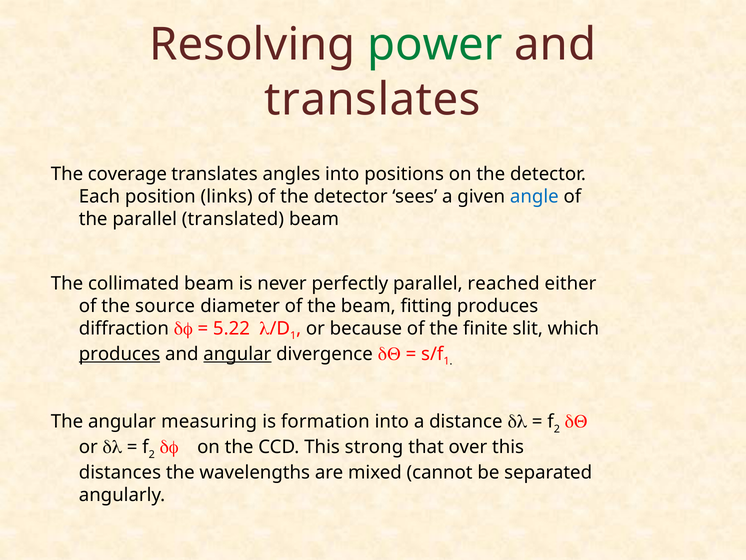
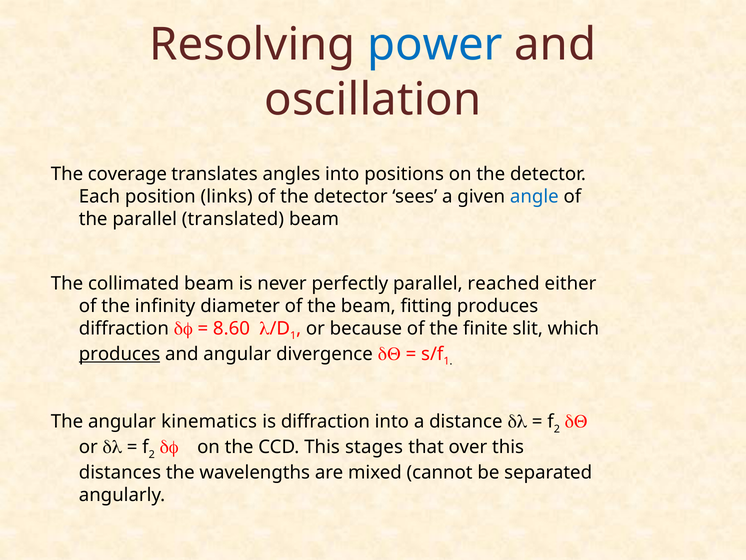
power colour: green -> blue (435, 45)
translates: translates -> oscillation (373, 100)
source: source -> infinity (165, 306)
5.22: 5.22 -> 8.60 (231, 328)
angular underline: present -> none (237, 354)
measuring: measuring -> kinematics (209, 421)
is formation: formation -> diffraction (325, 421)
strong: strong -> stages (374, 447)
